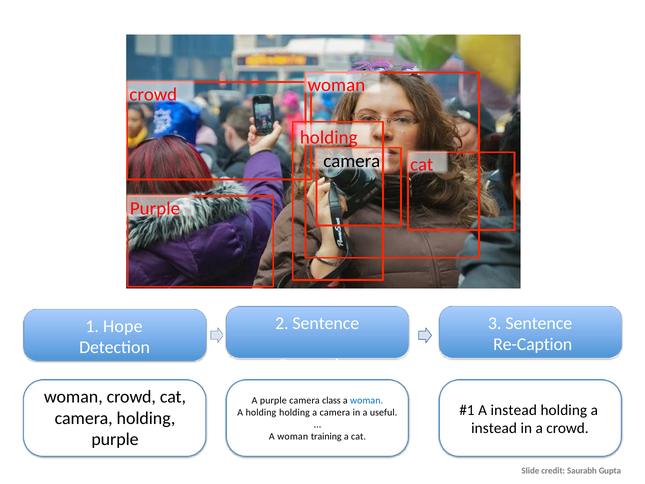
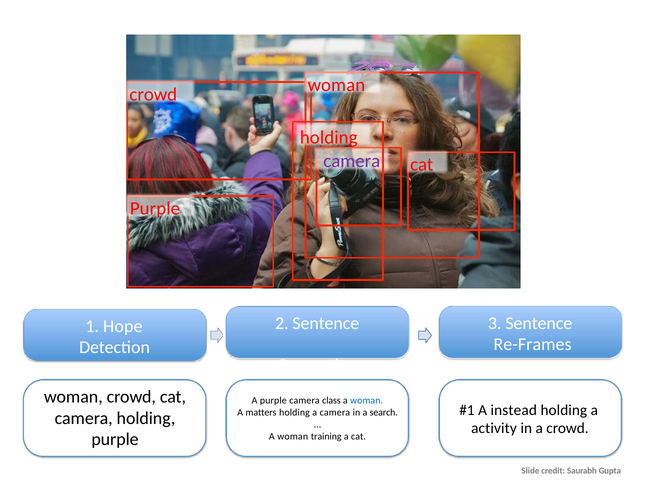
camera colour: black -> purple (352, 161)
Re-Caption: Re-Caption -> Re-Frames (533, 344)
A holding: holding -> matters (261, 412)
useful: useful -> search (384, 412)
instead: instead -> activity (494, 428)
